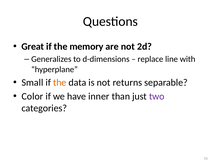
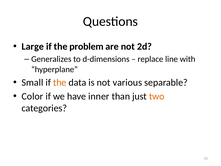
Great: Great -> Large (33, 46)
memory: memory -> problem (87, 46)
returns: returns -> various (127, 82)
two colour: purple -> orange (157, 96)
